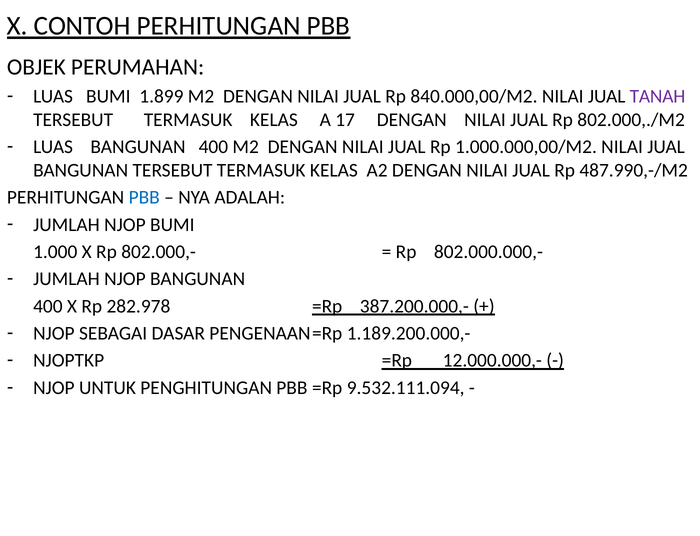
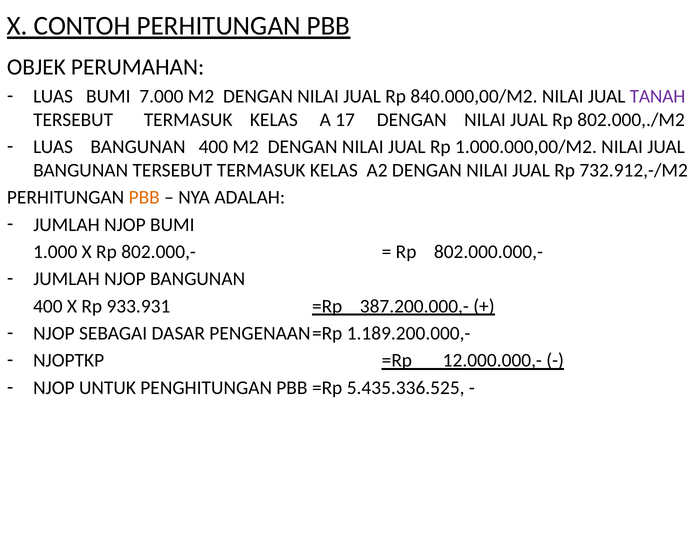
1.899: 1.899 -> 7.000 (161, 96)
487.990,-/M2: 487.990,-/M2 -> 732.912,-/M2 (634, 170)
PBB colour: blue -> orange (144, 197)
282.978: 282.978 -> 933.931 (138, 306)
9.532.111.094: 9.532.111.094 -> 5.435.336.525 (406, 387)
